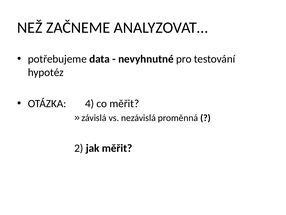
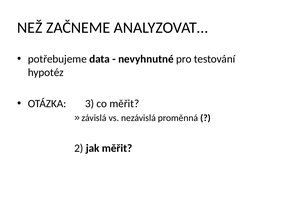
4: 4 -> 3 (90, 103)
